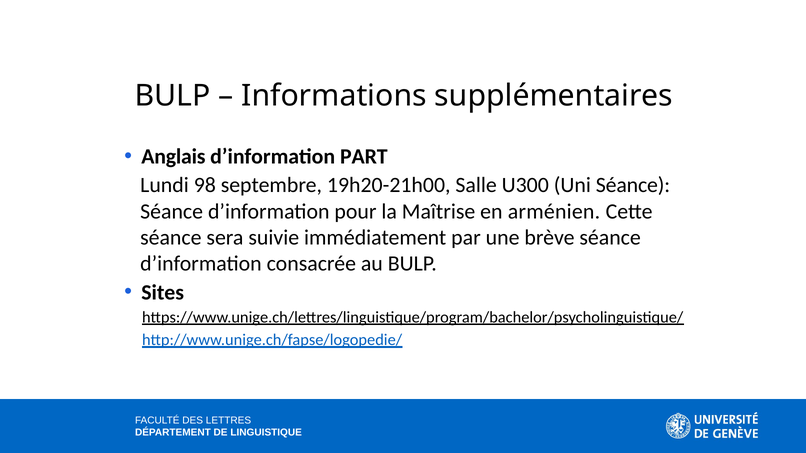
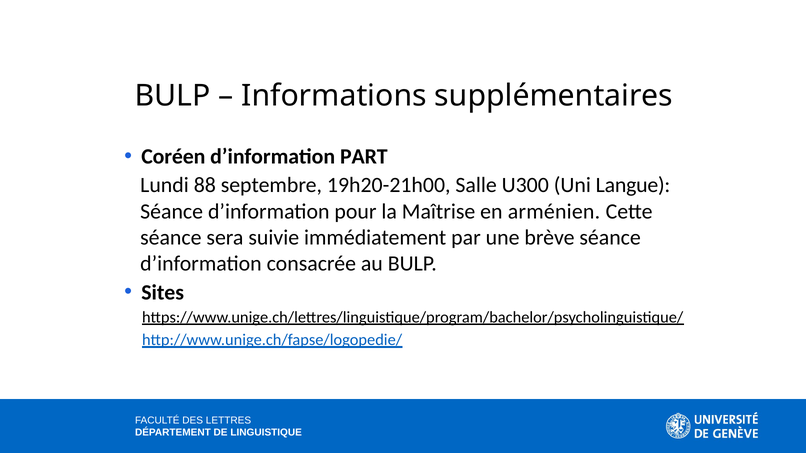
Anglais: Anglais -> Coréen (173, 157)
98: 98 -> 88 (205, 185)
Uni Séance: Séance -> Langue (633, 185)
